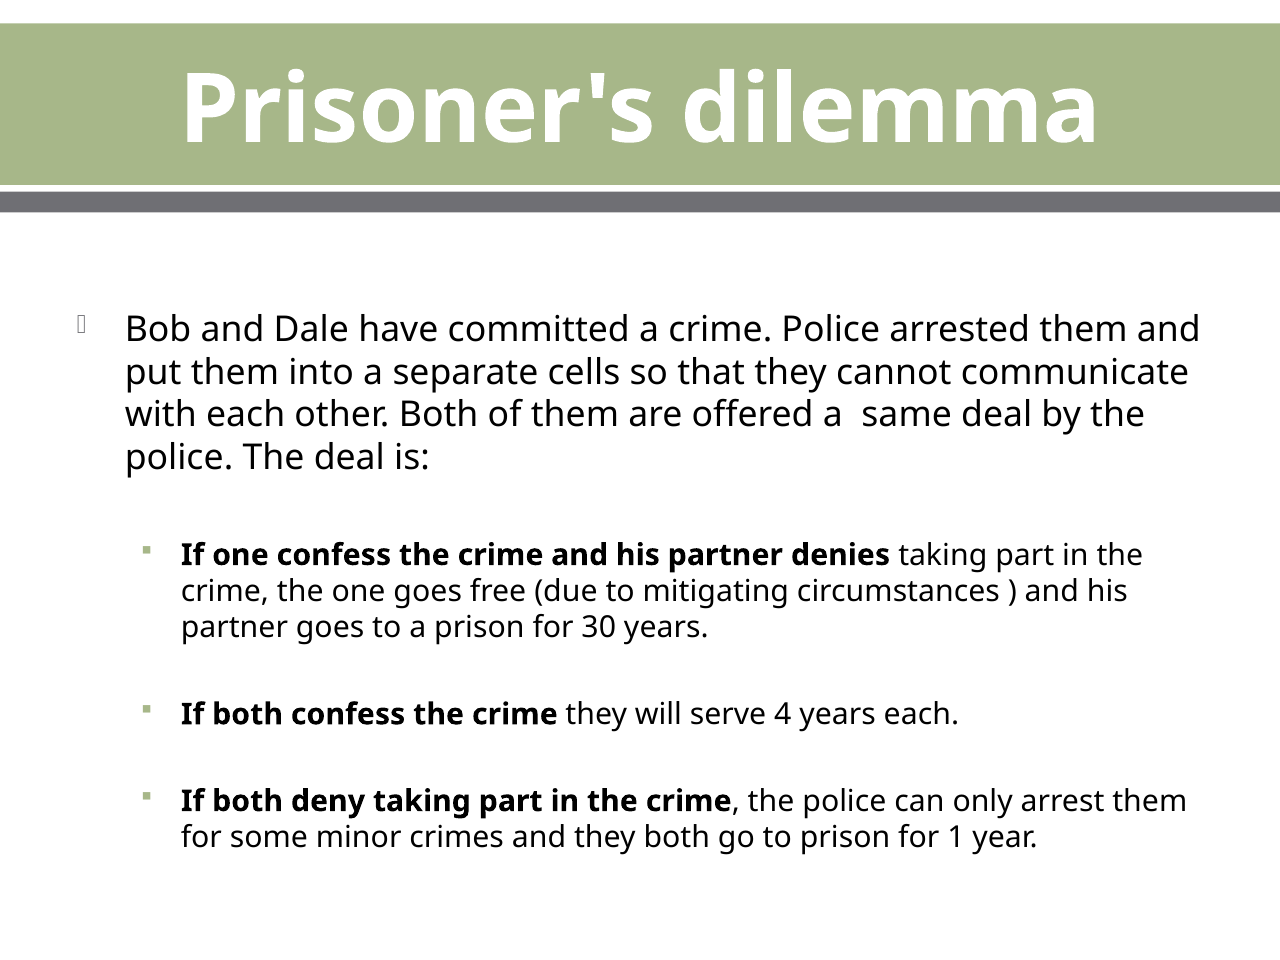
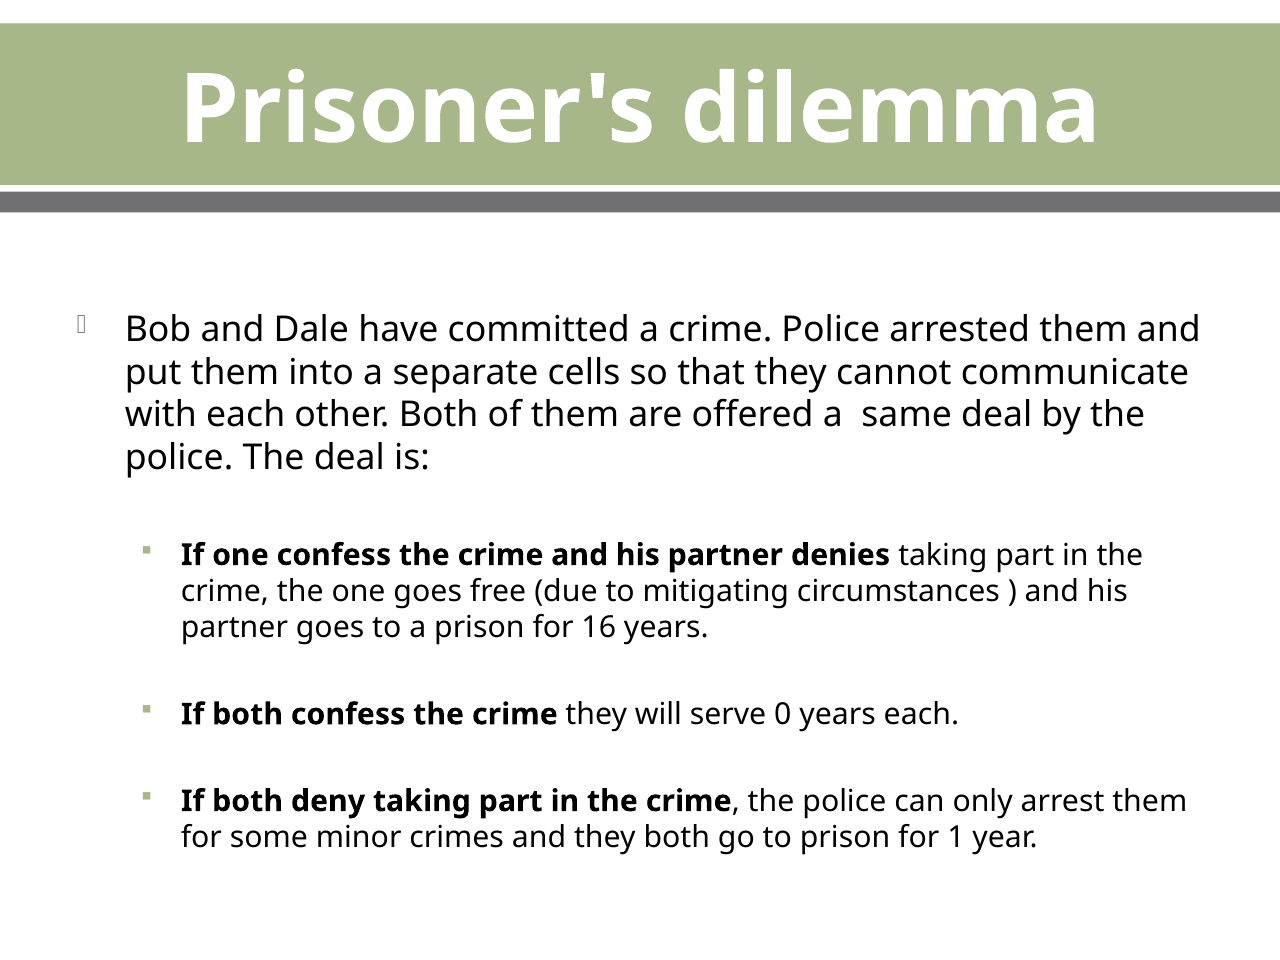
30: 30 -> 16 (599, 628)
4: 4 -> 0 (783, 714)
